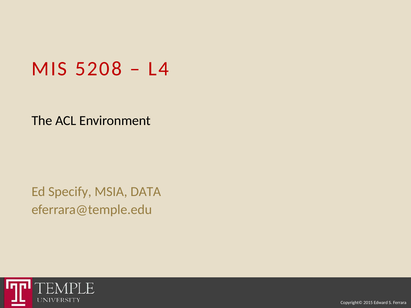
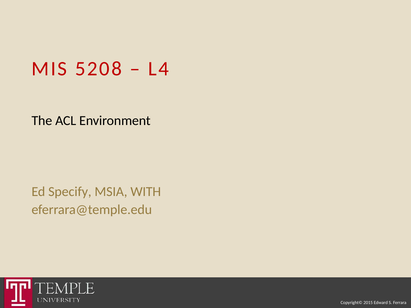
DATA: DATA -> WITH (146, 192)
